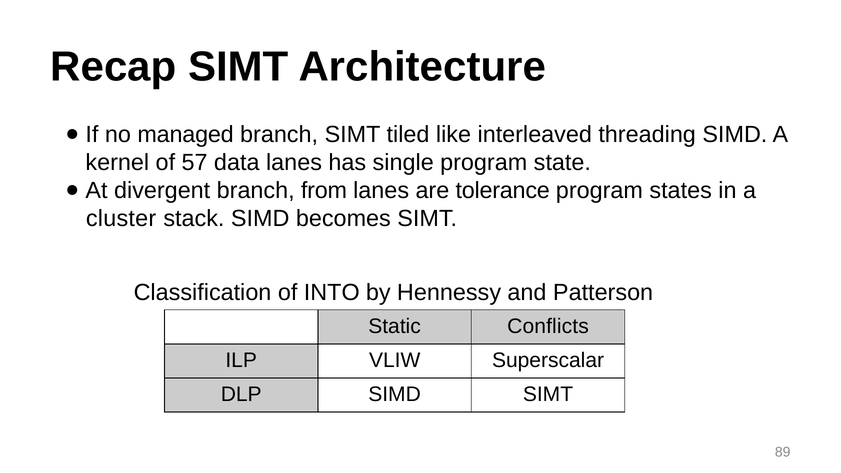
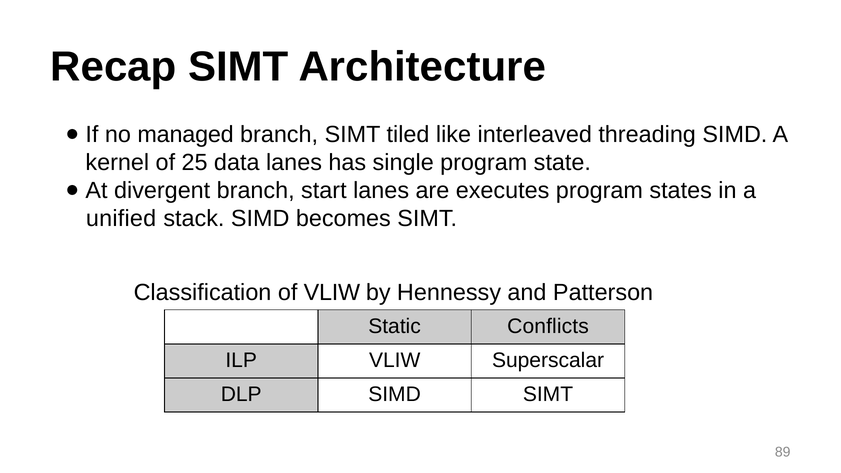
57: 57 -> 25 (195, 163)
from: from -> start (324, 191)
tolerance: tolerance -> executes (503, 191)
cluster: cluster -> unified (121, 219)
of INTO: INTO -> VLIW (332, 293)
